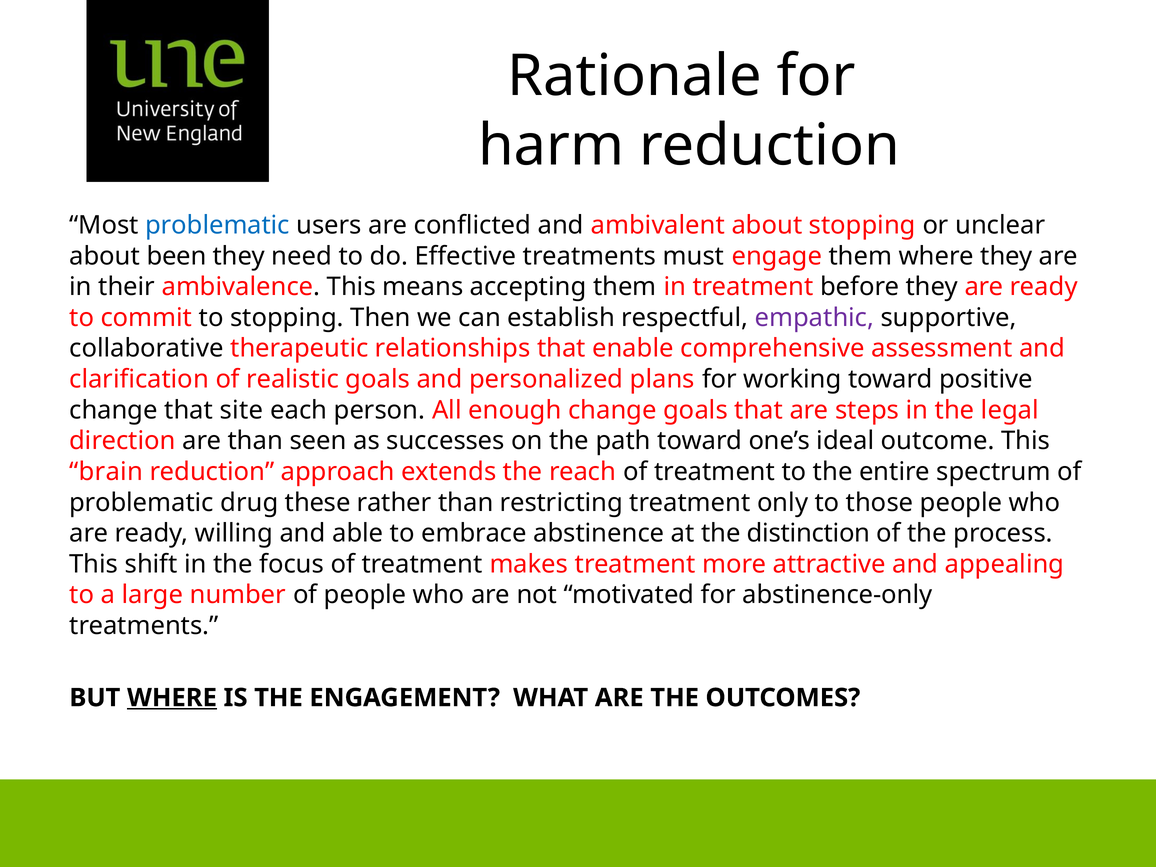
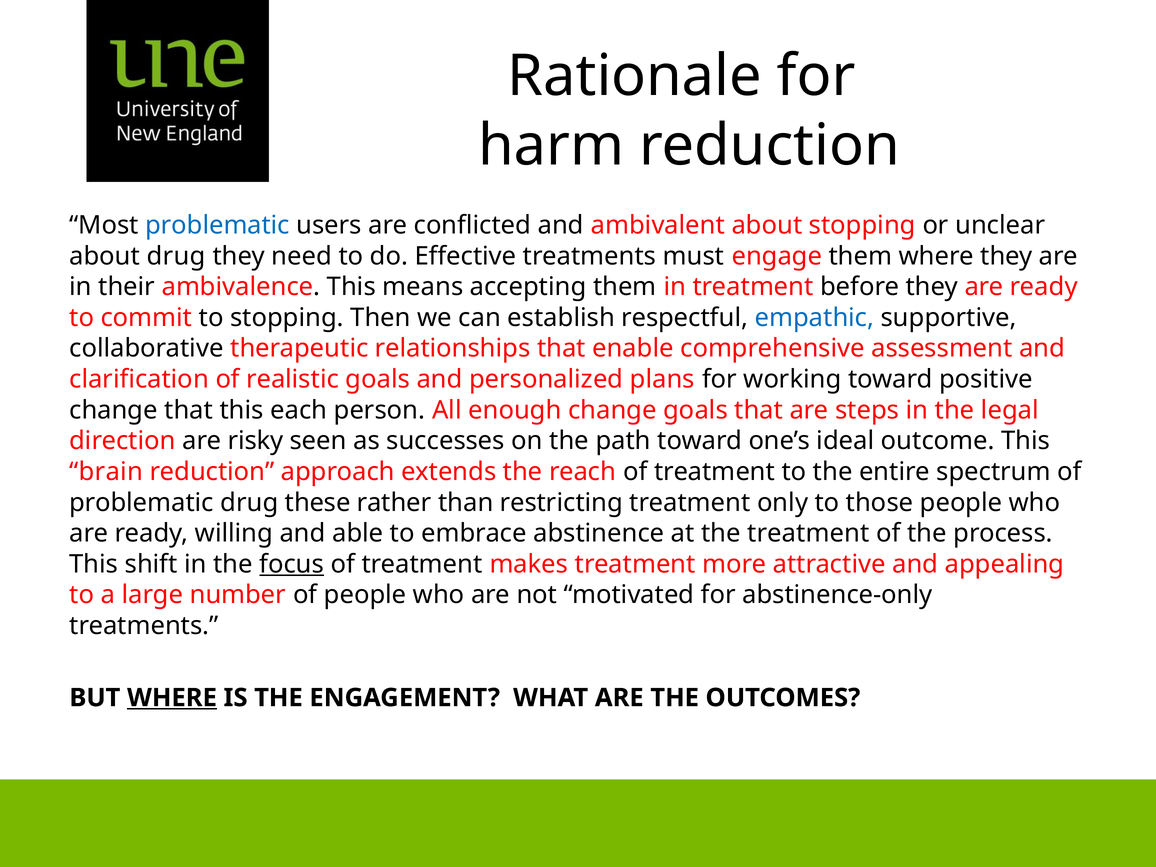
about been: been -> drug (176, 256)
empathic colour: purple -> blue (814, 318)
that site: site -> this (242, 410)
are than: than -> risky (255, 441)
the distinction: distinction -> treatment (808, 533)
focus underline: none -> present (292, 564)
